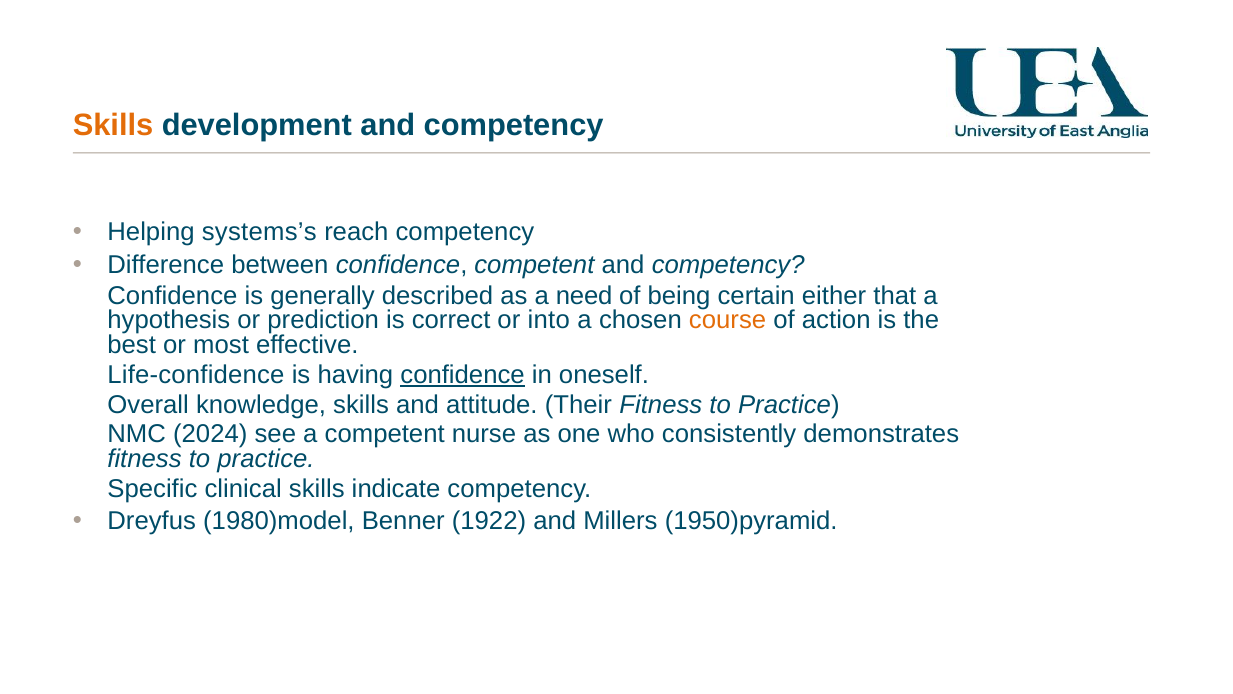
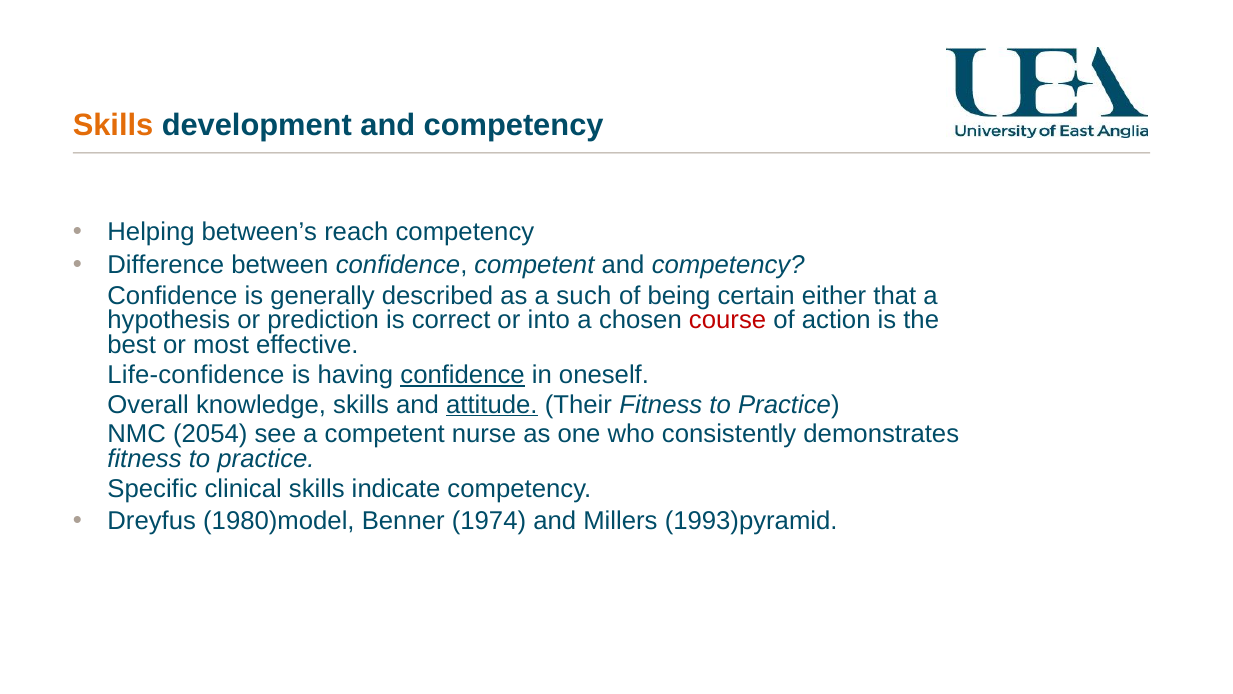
systems’s: systems’s -> between’s (259, 232)
need: need -> such (584, 295)
course colour: orange -> red (728, 320)
attitude underline: none -> present (492, 404)
2024: 2024 -> 2054 (210, 434)
1922: 1922 -> 1974 (489, 521)
1950)pyramid: 1950)pyramid -> 1993)pyramid (751, 521)
